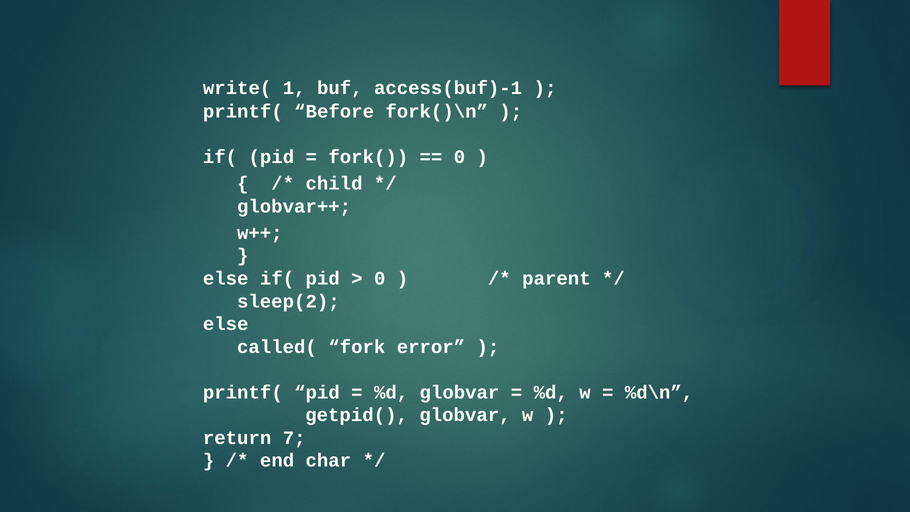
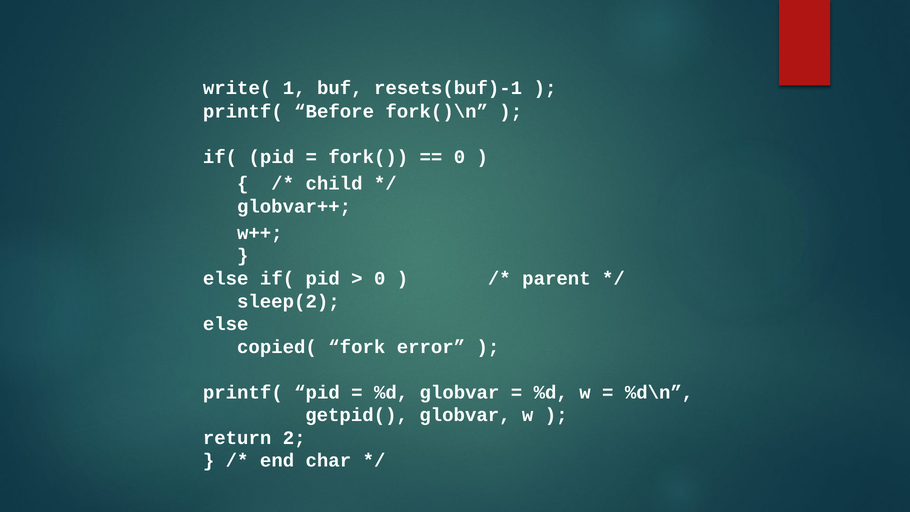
access(buf)-1: access(buf)-1 -> resets(buf)-1 (448, 88)
called(: called( -> copied( (277, 347)
7: 7 -> 2 (294, 438)
